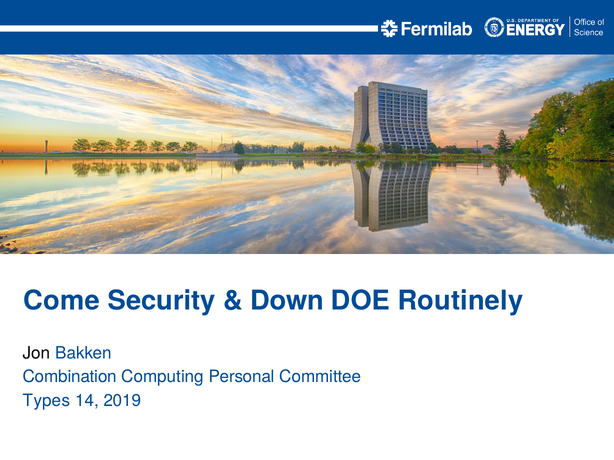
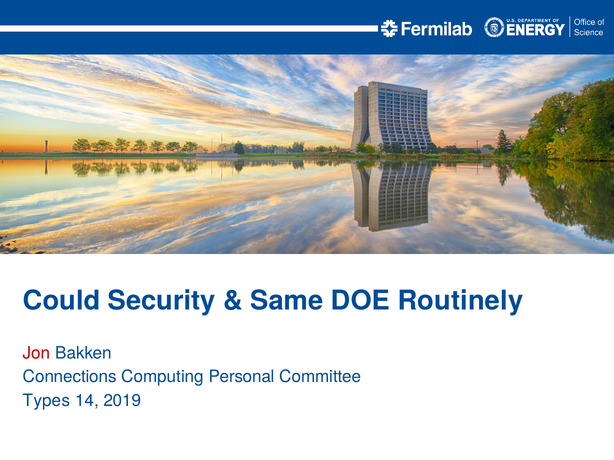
Come: Come -> Could (62, 301)
Down: Down -> Same (287, 301)
Jon colour: black -> red (37, 353)
Combination: Combination -> Connections (70, 377)
